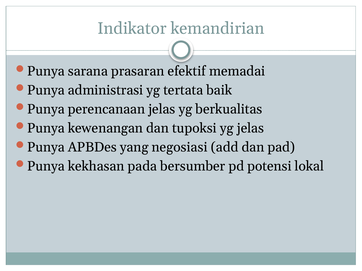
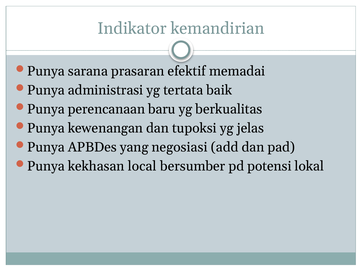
perencanaan jelas: jelas -> baru (162, 109)
pada: pada -> local (142, 166)
